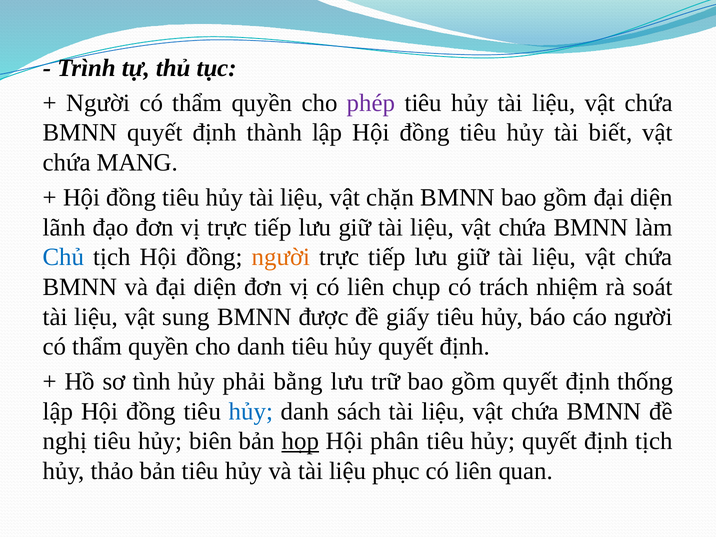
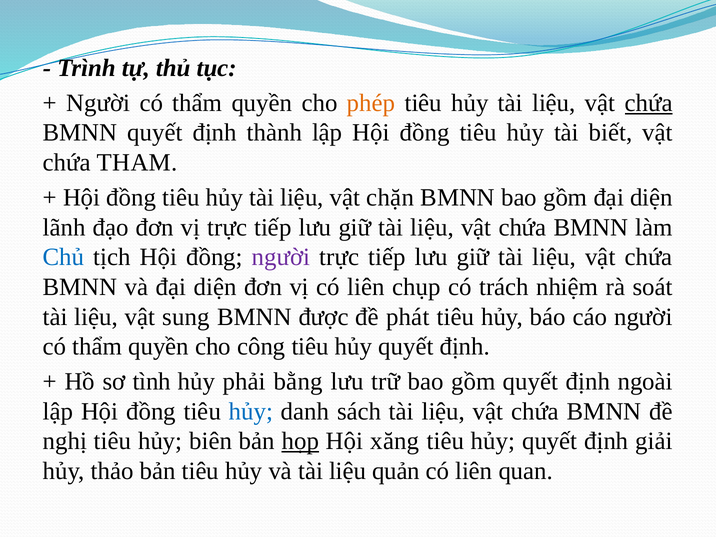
phép colour: purple -> orange (371, 103)
chứa underline: none -> present (649, 103)
MANG: MANG -> THAM (137, 163)
người colour: orange -> purple (281, 257)
giấy: giấy -> phát (408, 317)
cho danh: danh -> công (261, 347)
thống: thống -> ngoài (645, 382)
phân: phân -> xăng (395, 441)
định tịch: tịch -> giải (654, 441)
phục: phục -> quản (396, 471)
